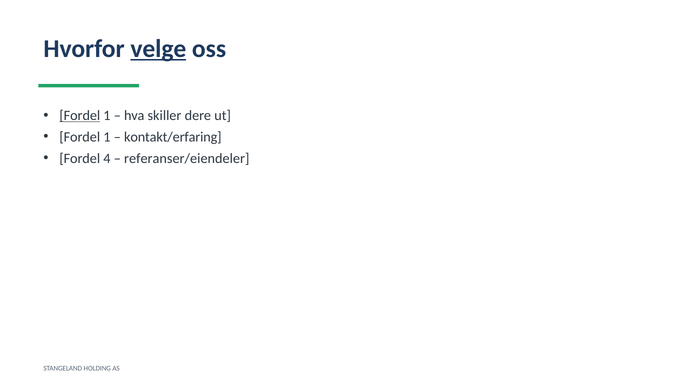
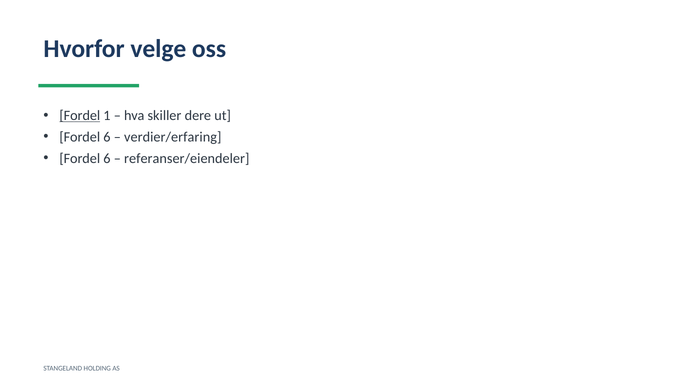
velge underline: present -> none (158, 49)
1: 1 -> 6 (107, 137)
kontakt/erfaring: kontakt/erfaring -> verdier/erfaring (173, 137)
4: 4 -> 6 (107, 158)
